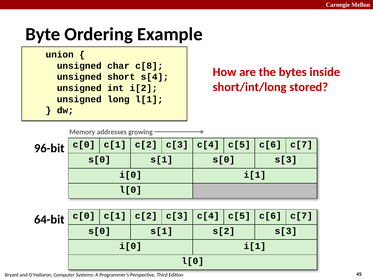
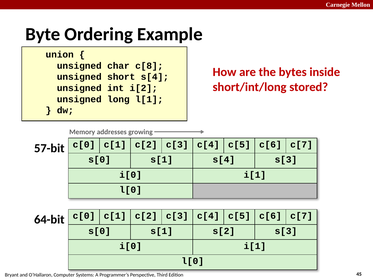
96-bit: 96-bit -> 57-bit (49, 149)
s[1 s[0: s[0 -> s[4 (224, 160)
